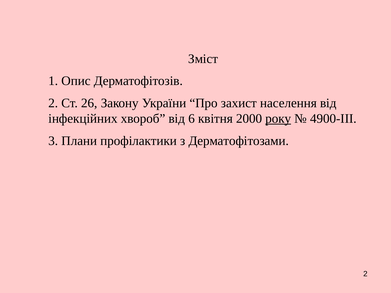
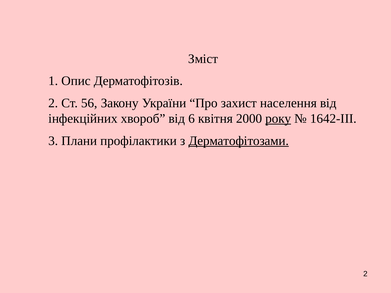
26: 26 -> 56 (89, 103)
4900-III: 4900-III -> 1642-III (333, 119)
Дерматофітозами underline: none -> present (239, 141)
